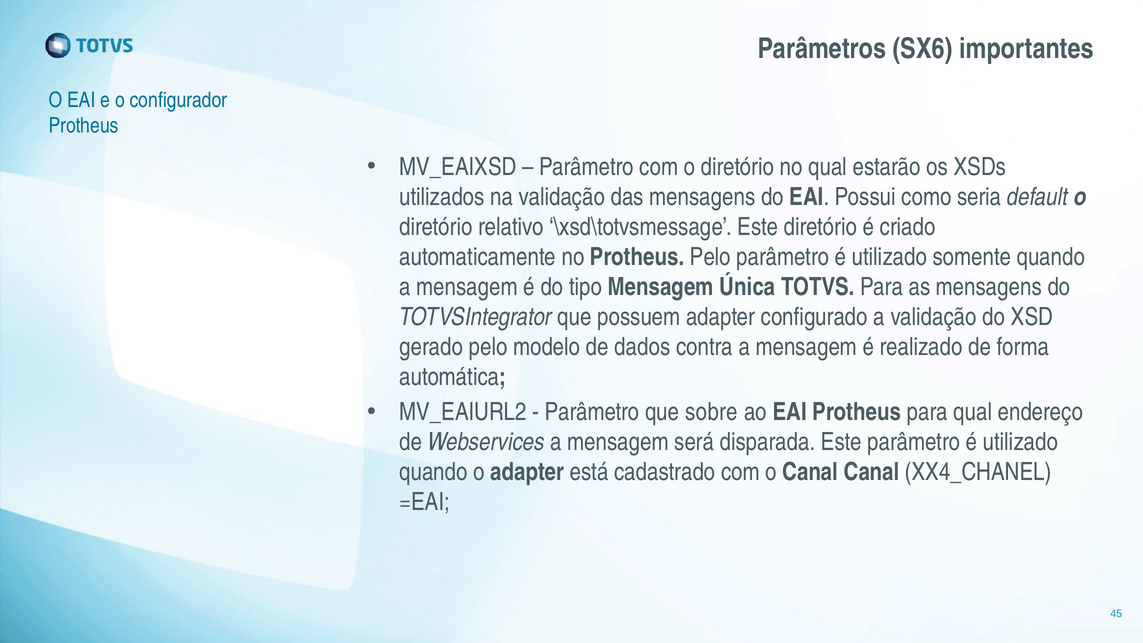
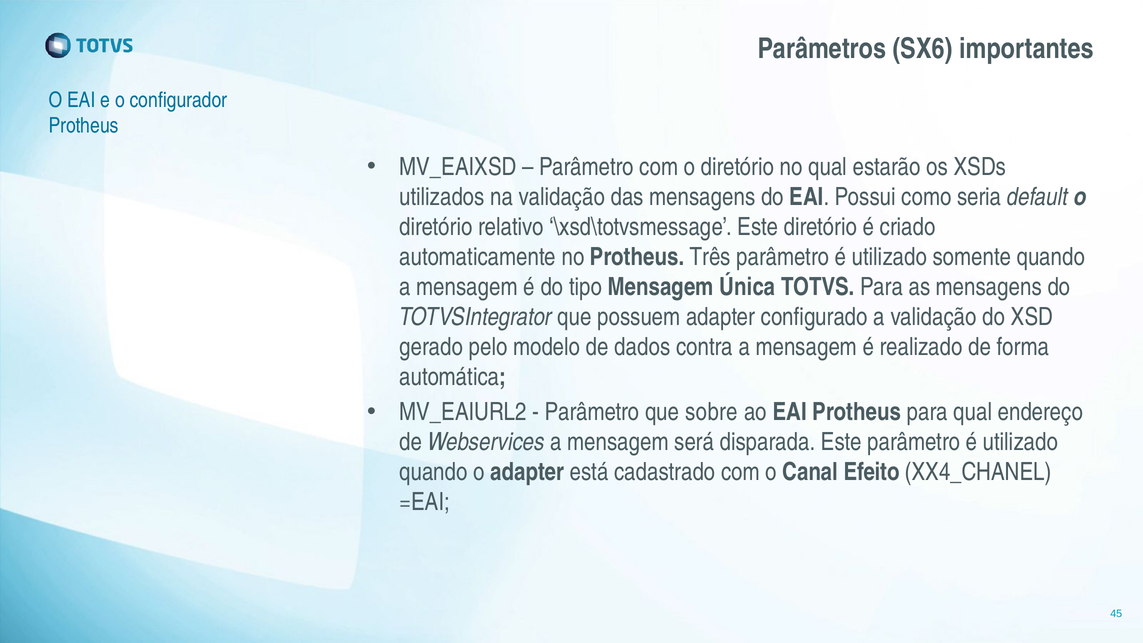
Protheus Pelo: Pelo -> Três (710, 257)
Canal Canal: Canal -> Efeito (872, 472)
